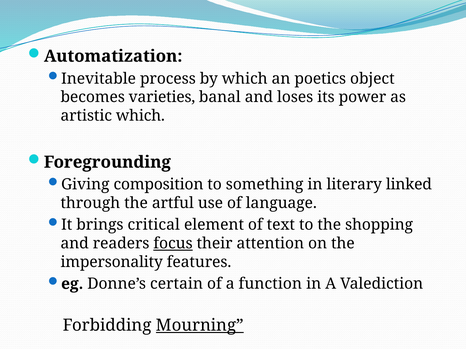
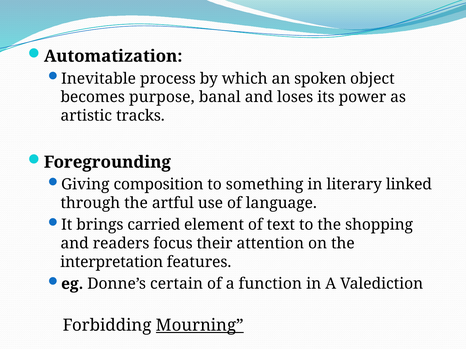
poetics: poetics -> spoken (320, 79)
varieties: varieties -> purpose (162, 97)
artistic which: which -> tracks (140, 116)
critical: critical -> carried (154, 225)
focus underline: present -> none (173, 244)
impersonality: impersonality -> interpretation (112, 262)
